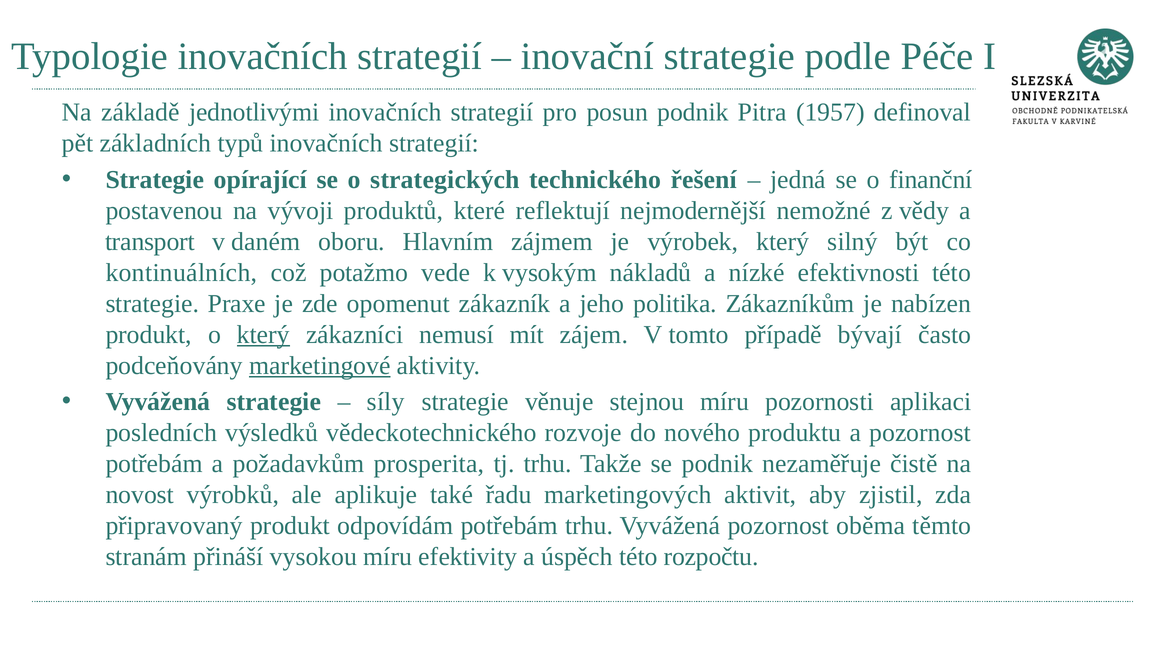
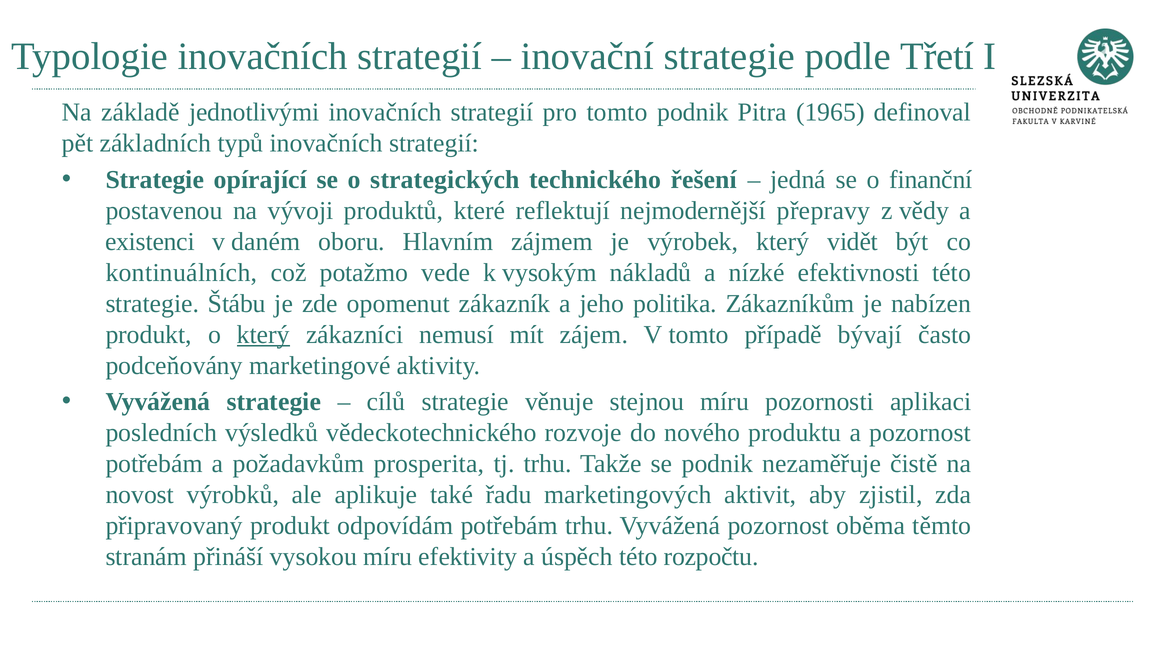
Péče: Péče -> Třetí (937, 57)
pro posun: posun -> tomto (617, 112)
1957: 1957 -> 1965 (830, 112)
nemožné: nemožné -> přepravy (824, 211)
transport: transport -> existenci (150, 242)
silný: silný -> vidět (853, 242)
Praxe: Praxe -> Štábu (237, 304)
marketingové underline: present -> none (320, 366)
síly: síly -> cílů (386, 402)
